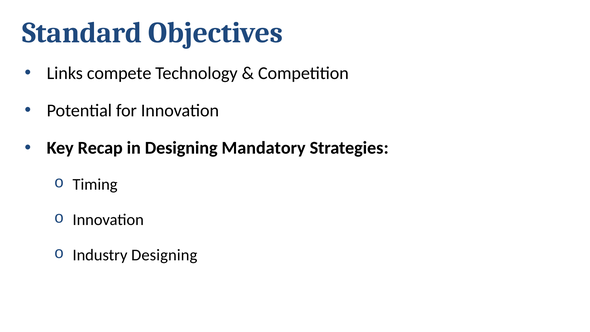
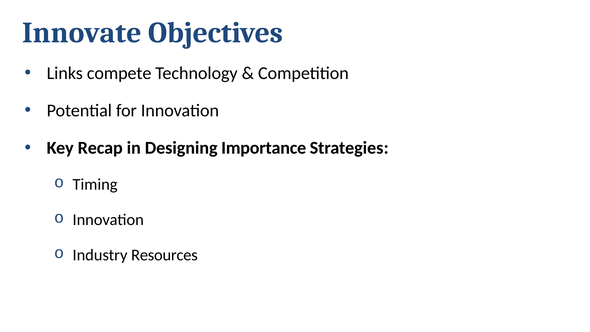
Standard: Standard -> Innovate (82, 33)
Mandatory: Mandatory -> Importance (264, 148)
Industry Designing: Designing -> Resources (164, 255)
